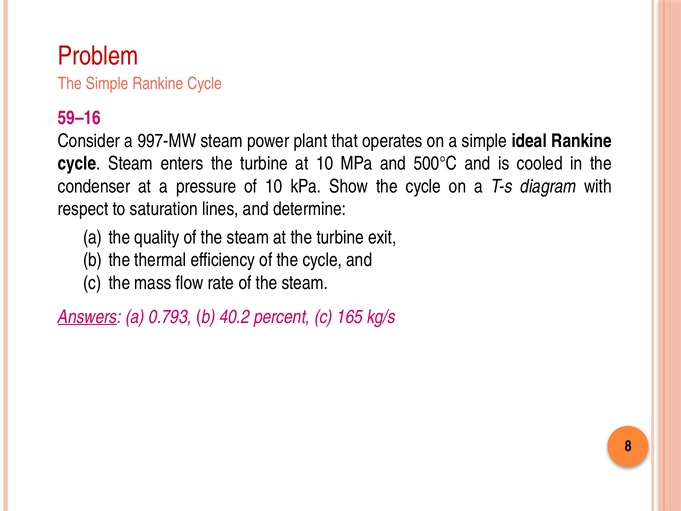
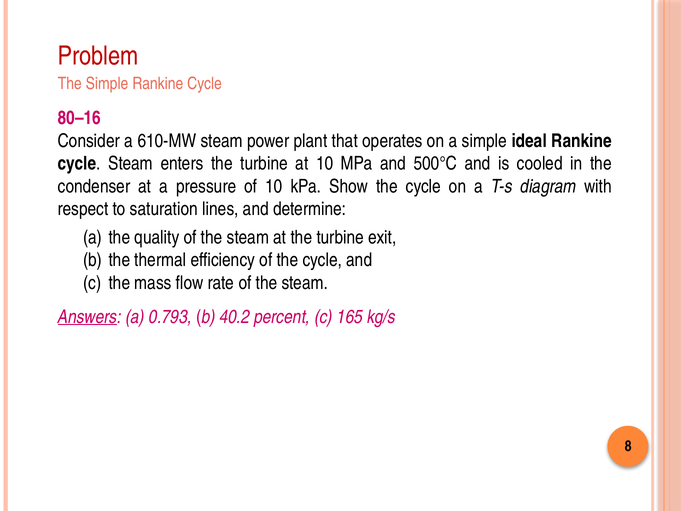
59–16: 59–16 -> 80–16 (79, 118)
997-MW: 997-MW -> 610-MW (167, 141)
